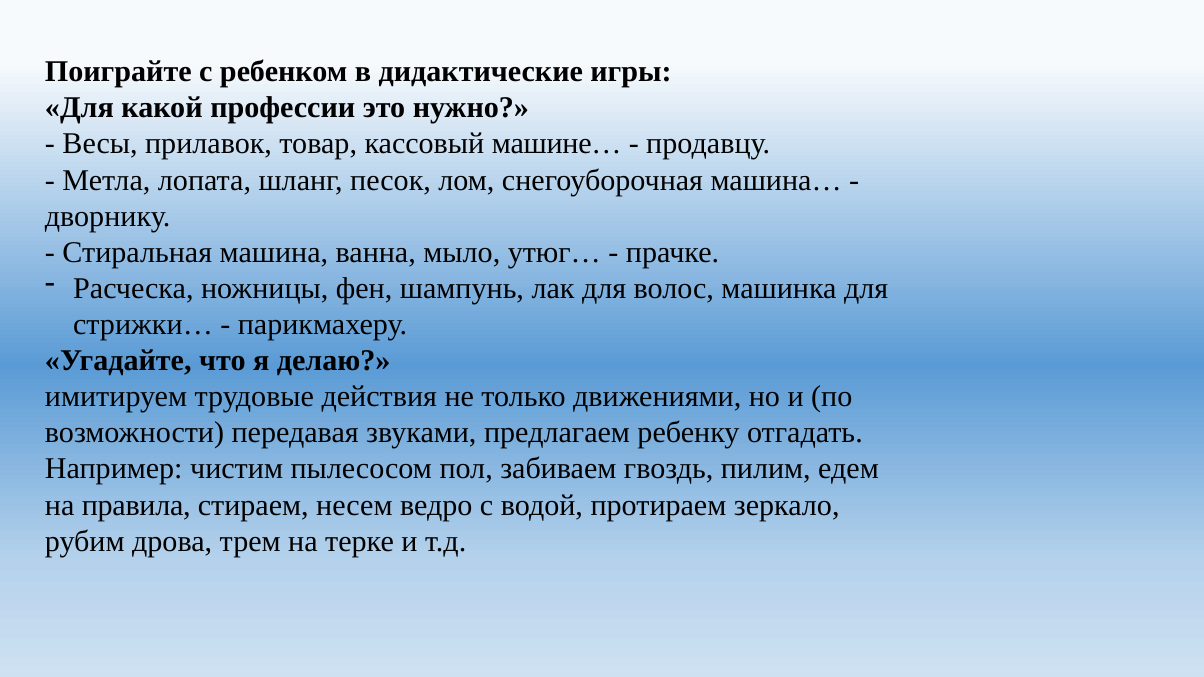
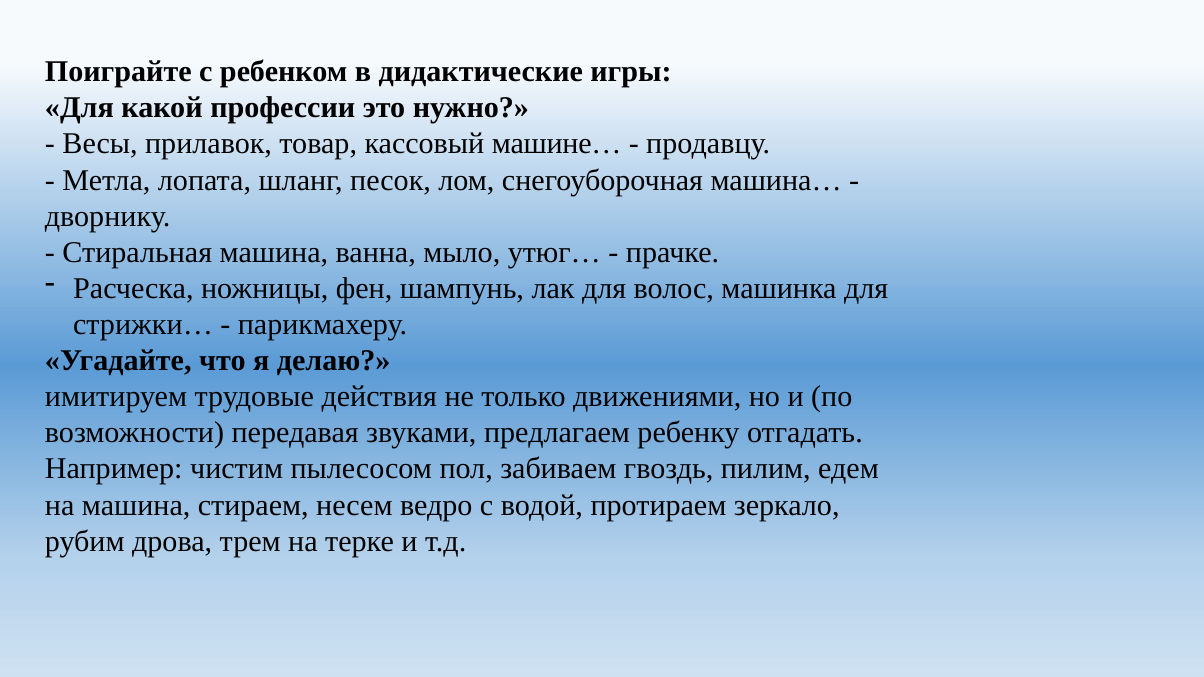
на правила: правила -> машина (136, 505)
